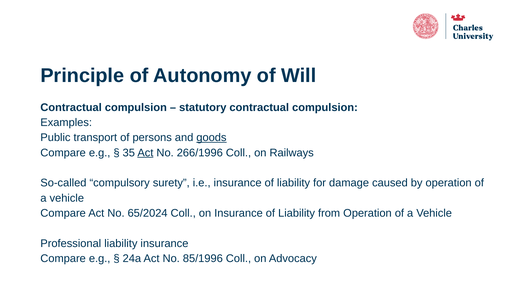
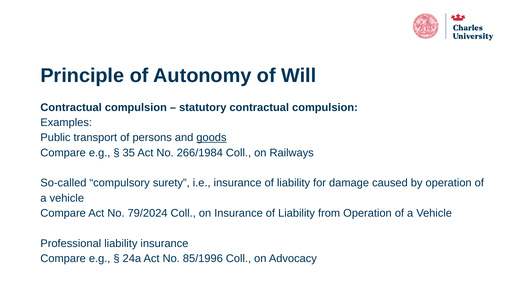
Act underline: present -> none (145, 153)
266/1996: 266/1996 -> 266/1984 (200, 153)
65/2024: 65/2024 -> 79/2024 (148, 213)
